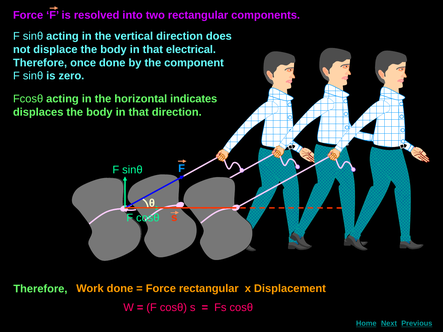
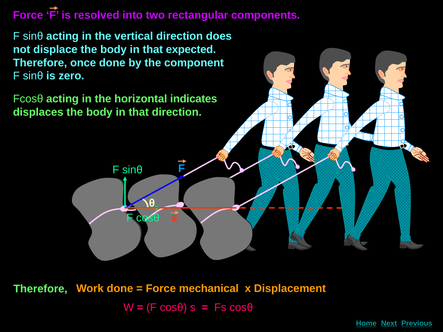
electrical: electrical -> expected (191, 49)
Force rectangular: rectangular -> mechanical (209, 289)
